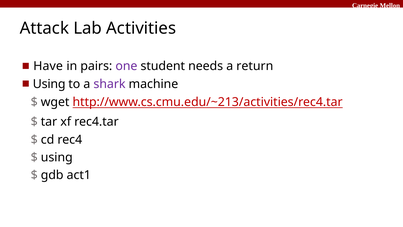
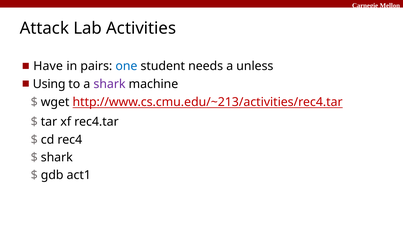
one colour: purple -> blue (126, 66)
return: return -> unless (255, 66)
using: using -> shark (57, 157)
